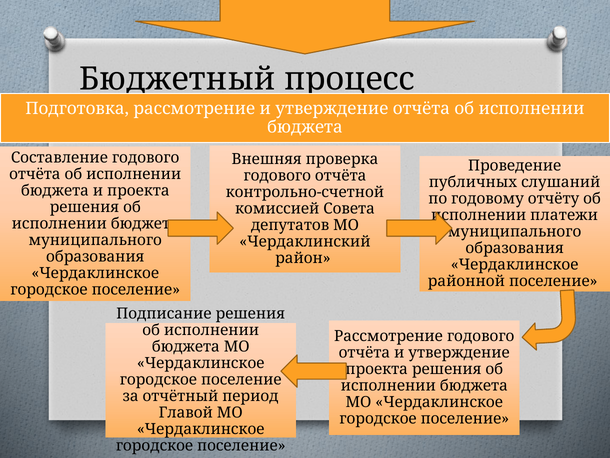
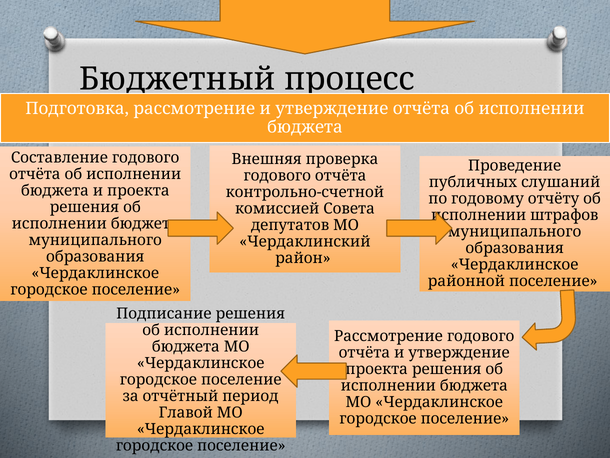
платежи: платежи -> штрафов (564, 215)
